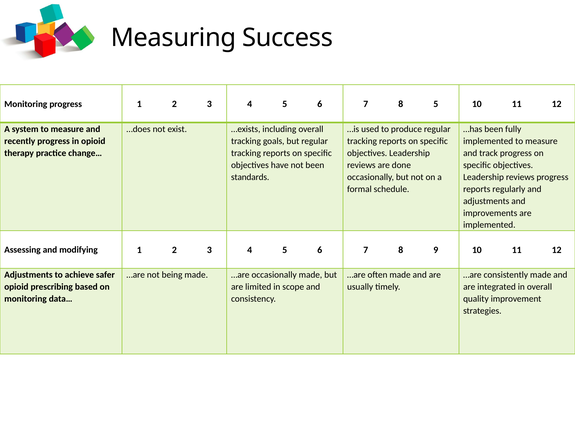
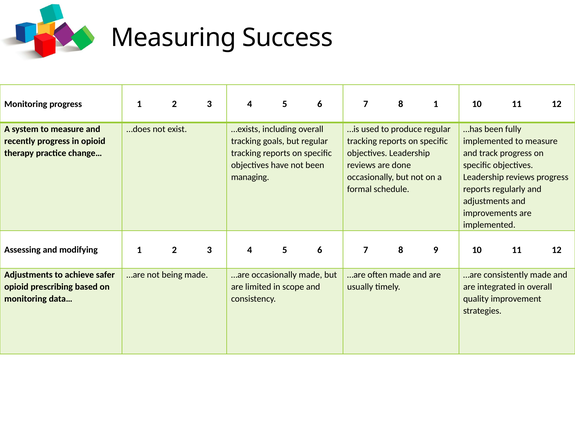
8 5: 5 -> 1 (436, 104)
standards: standards -> managing (250, 177)
